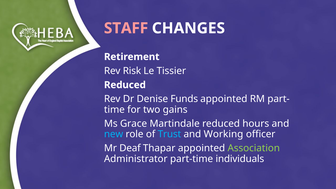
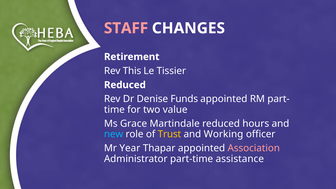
Risk: Risk -> This (132, 71)
gains: gains -> value (175, 110)
Trust colour: light blue -> yellow (169, 134)
Deaf: Deaf -> Year (130, 148)
Association colour: light green -> pink (254, 148)
individuals: individuals -> assistance (240, 159)
